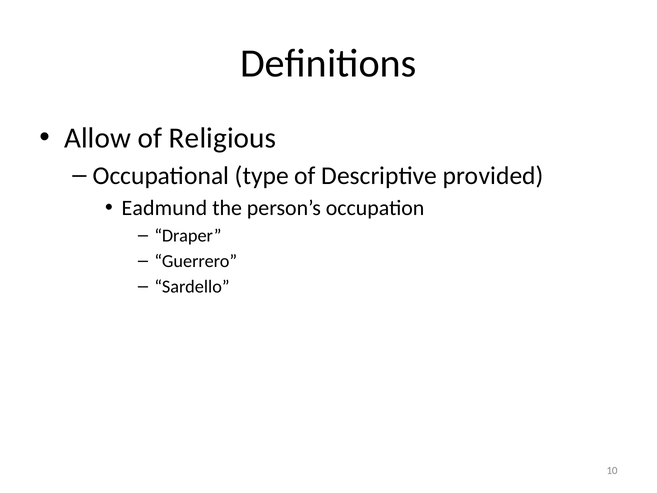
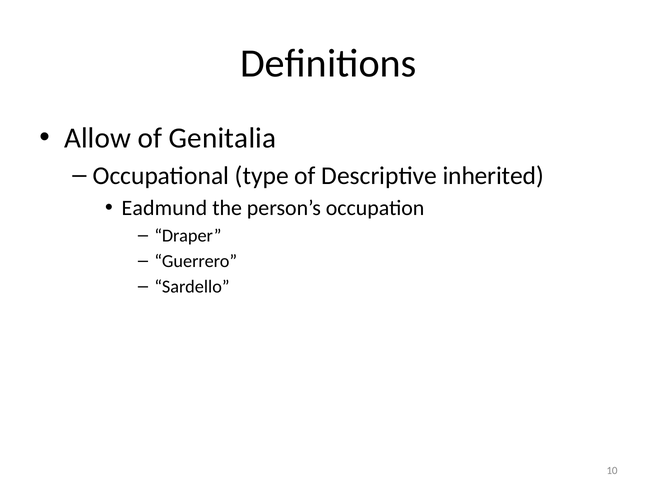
Religious: Religious -> Genitalia (223, 138)
provided: provided -> inherited (493, 176)
